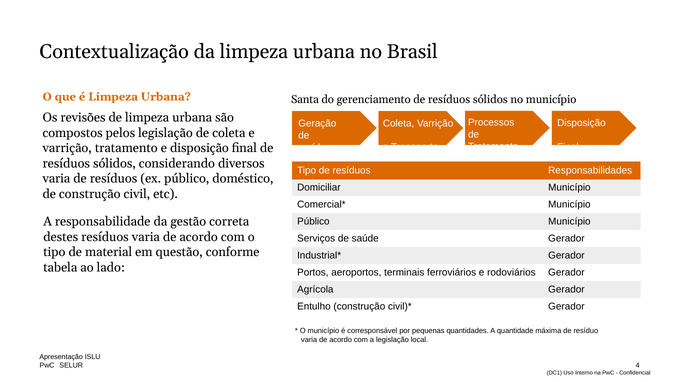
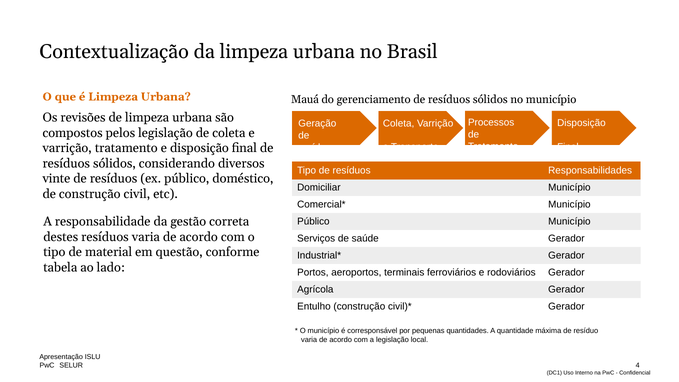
Santa: Santa -> Mauá (305, 99)
varia: varia -> vinte (56, 179)
